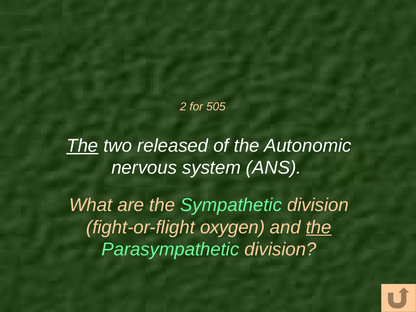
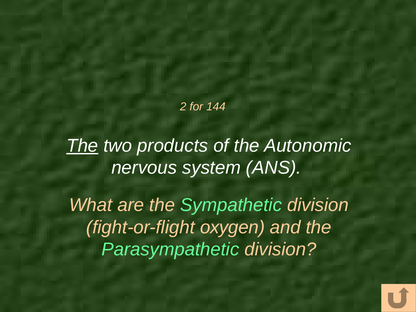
505: 505 -> 144 (216, 107)
released: released -> products (173, 146)
the underline: present -> none (319, 227)
